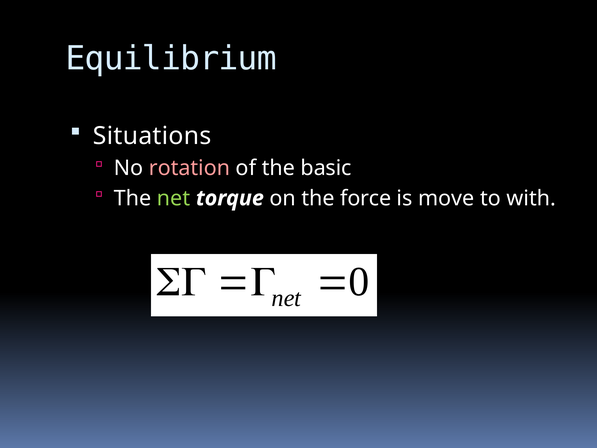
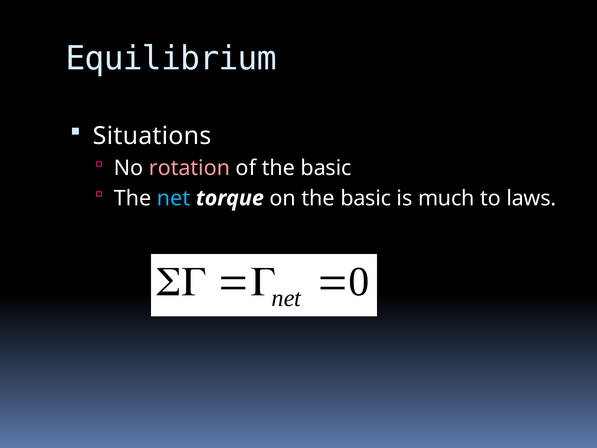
net colour: light green -> light blue (174, 198)
on the force: force -> basic (366, 198)
move: move -> much (446, 198)
with: with -> laws (531, 198)
